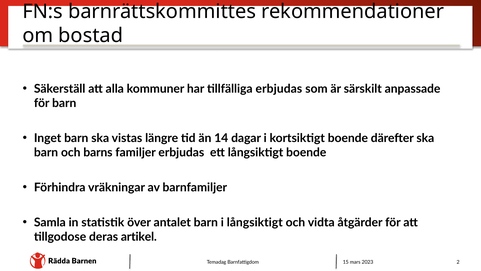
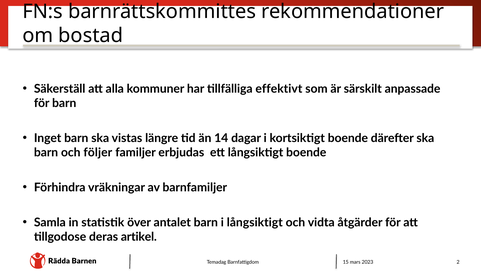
tillfälliga erbjudas: erbjudas -> effektivt (279, 89)
barns: barns -> följer (98, 152)
